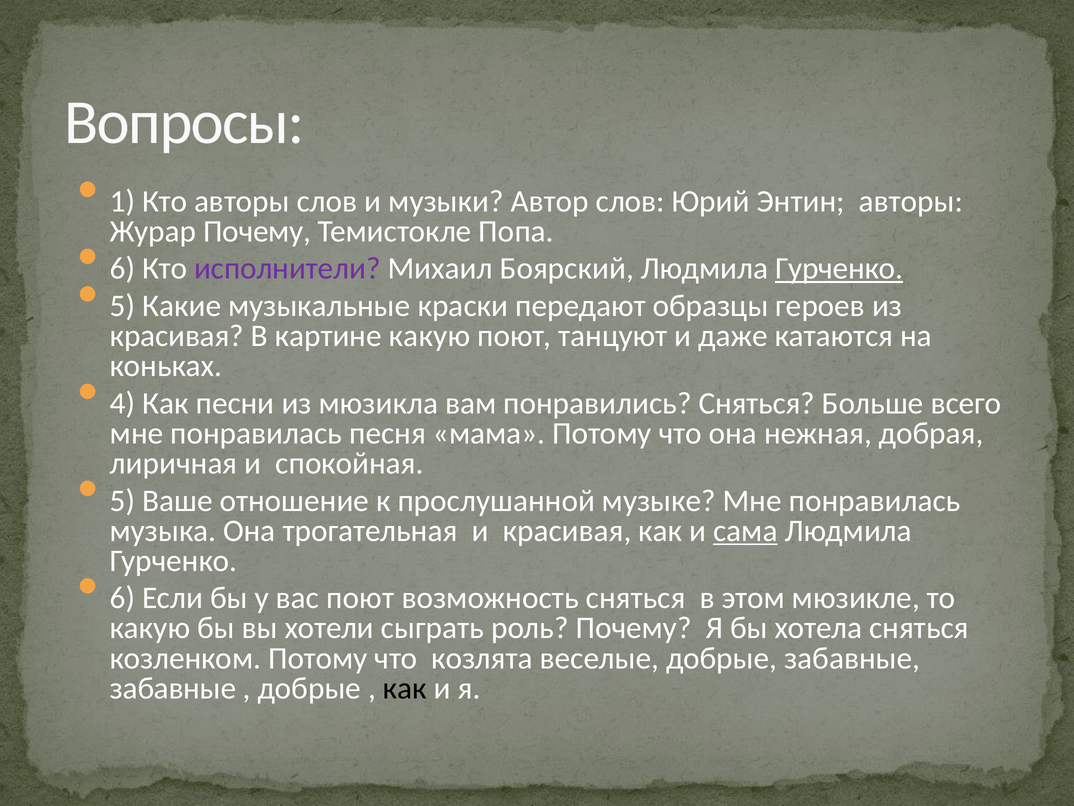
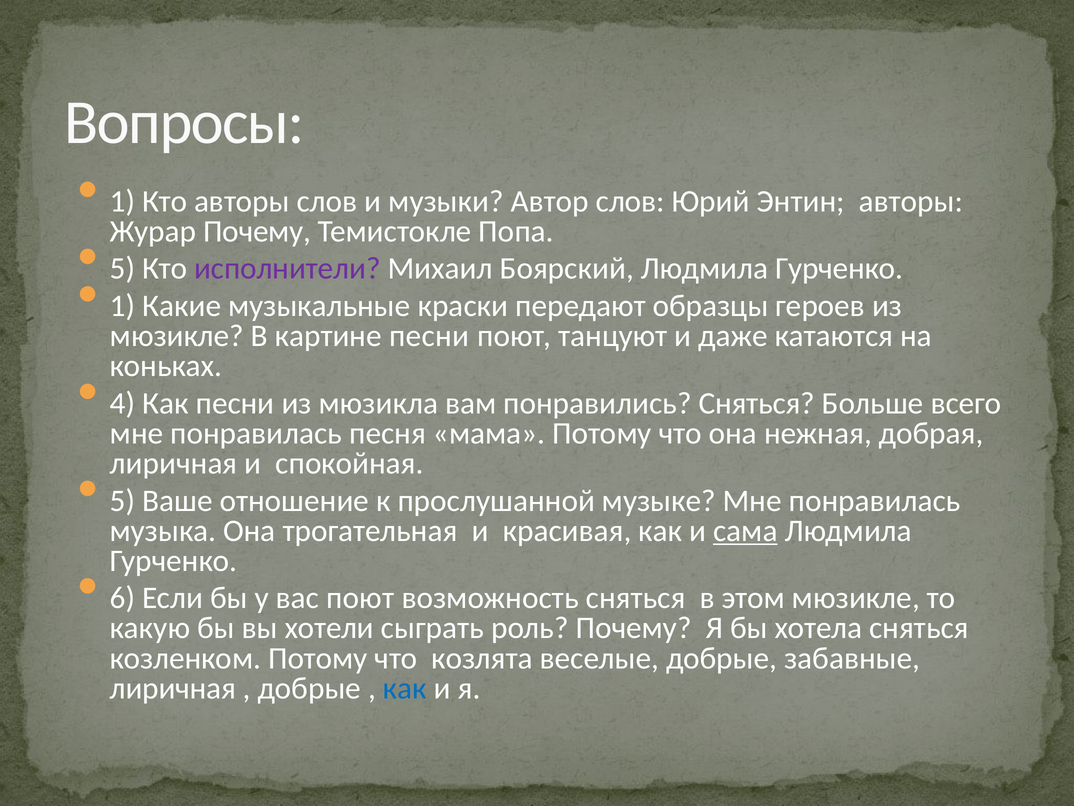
6: 6 -> 5 (123, 268)
Гурченко underline: present -> none (839, 268)
5: 5 -> 1 (123, 306)
красивая: красивая -> мюзикле (177, 336)
картине какую: какую -> песни (429, 336)
забавные: забавные -> лиричная (173, 688)
как colour: black -> blue (405, 688)
